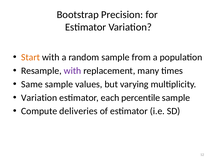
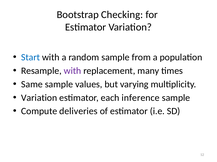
Precision: Precision -> Checking (122, 15)
Start colour: orange -> blue (31, 58)
percentile: percentile -> inference (141, 98)
